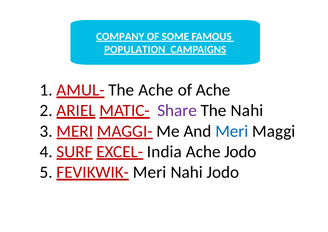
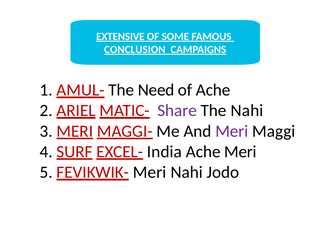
COMPANY: COMPANY -> EXTENSIVE (120, 36)
POPULATION: POPULATION -> CONCLUSION (135, 50)
The Ache: Ache -> Need (156, 90)
Meri colour: blue -> purple (232, 131)
Ache Jodo: Jodo -> Meri (240, 152)
